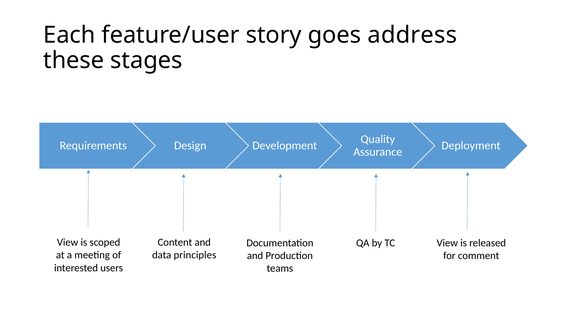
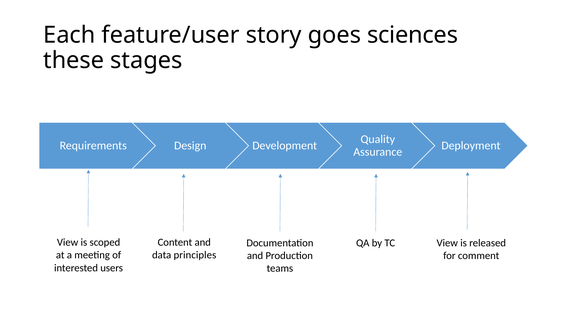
address: address -> sciences (413, 35)
